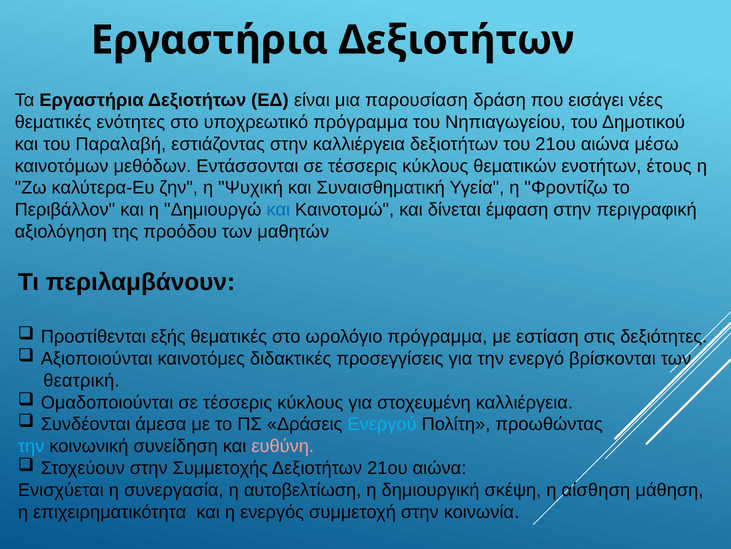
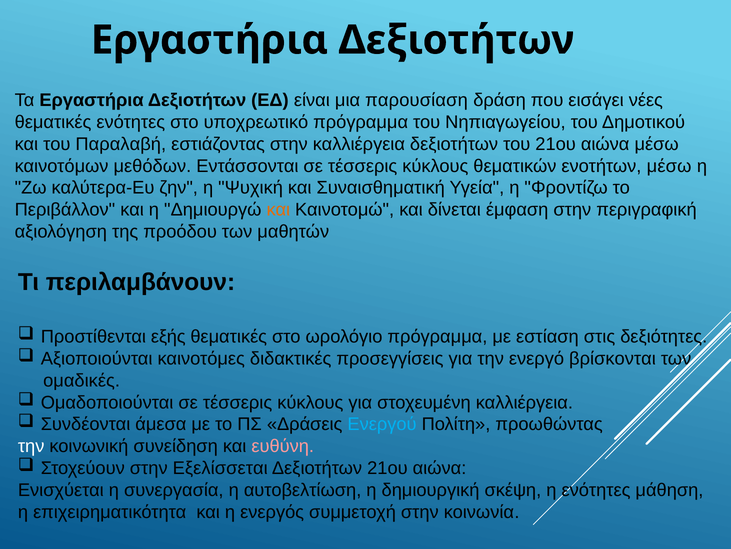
ενοτήτων έτους: έτους -> μέσω (669, 166)
και colour: blue -> orange (278, 210)
θεατρική: θεατρική -> ομαδικές (82, 380)
την colour: light blue -> white (31, 446)
Συμμετοχής: Συμμετοχής -> Εξελίσσεται (220, 468)
η αίσθηση: αίσθηση -> ενότητες (596, 490)
